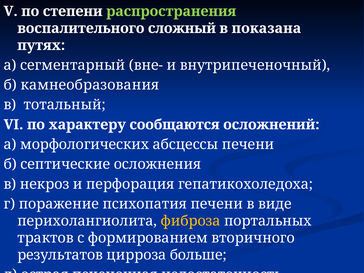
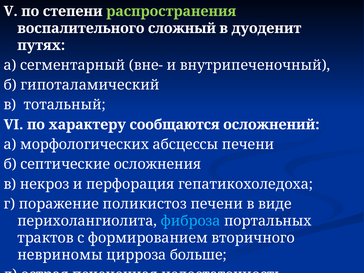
показана: показана -> дуоденит (266, 28)
камнеобразования: камнеобразования -> гипоталамический (90, 85)
психопатия: психопатия -> поликистоз (145, 204)
фиброза colour: yellow -> light blue (191, 221)
результатов: результатов -> невриномы (60, 255)
